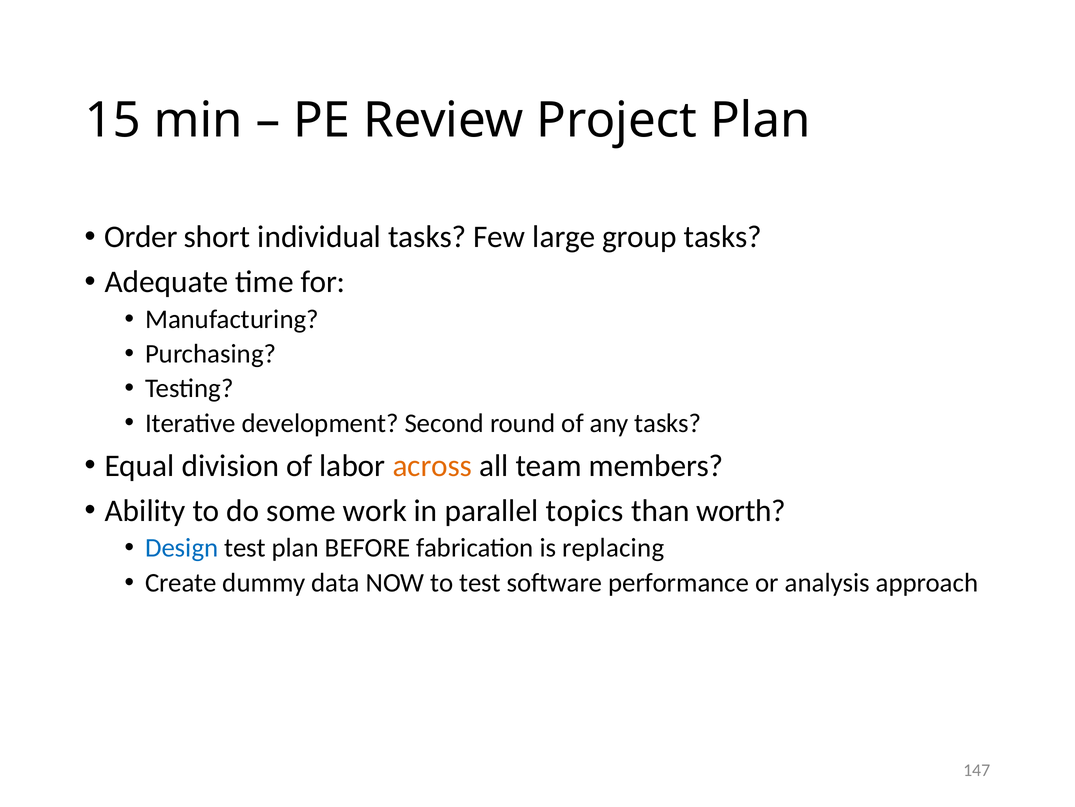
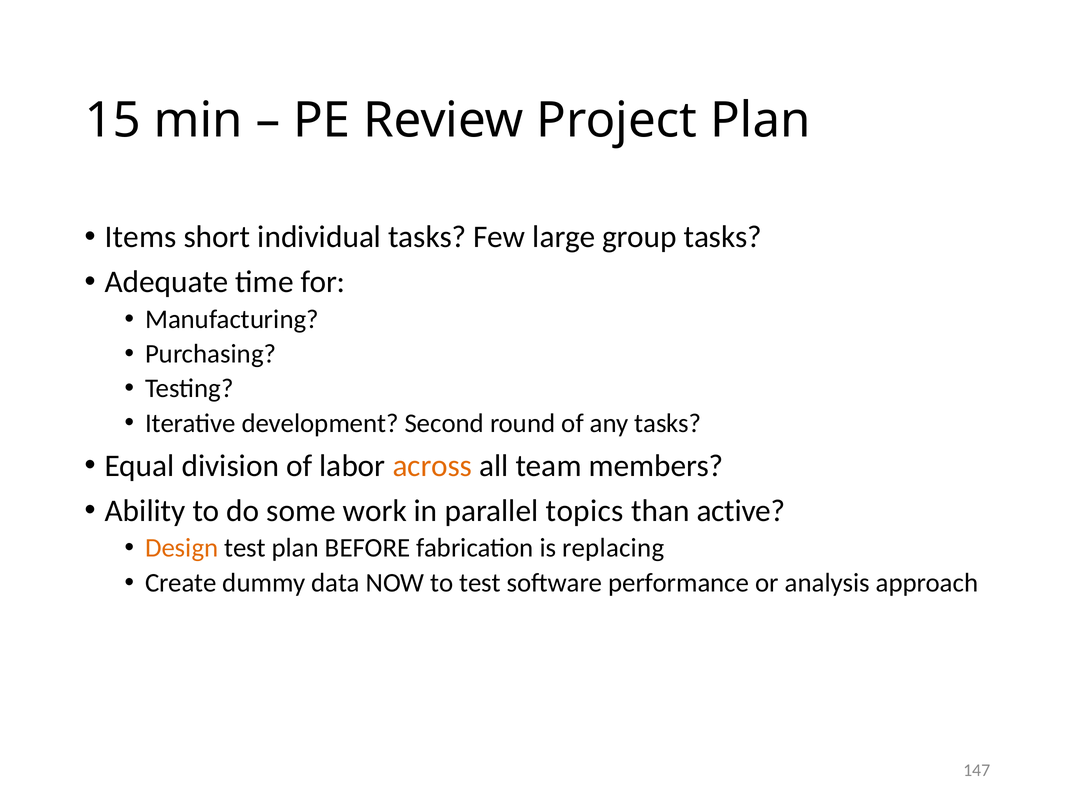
Order: Order -> Items (141, 237)
worth: worth -> active (741, 510)
Design colour: blue -> orange (182, 548)
